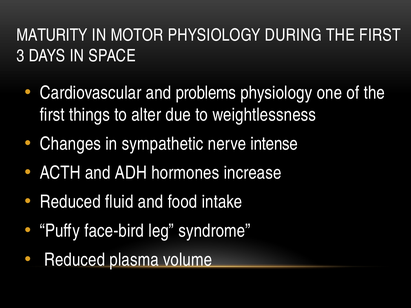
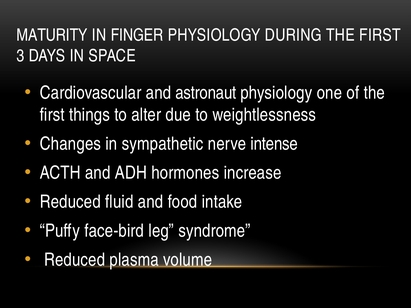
MOTOR: MOTOR -> FINGER (137, 35)
problems: problems -> astronaut (206, 93)
